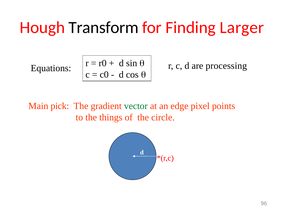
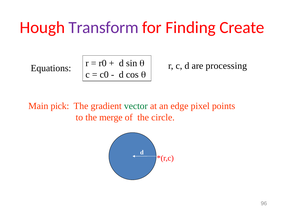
Transform colour: black -> purple (104, 27)
Larger: Larger -> Create (242, 27)
things: things -> merge (111, 117)
